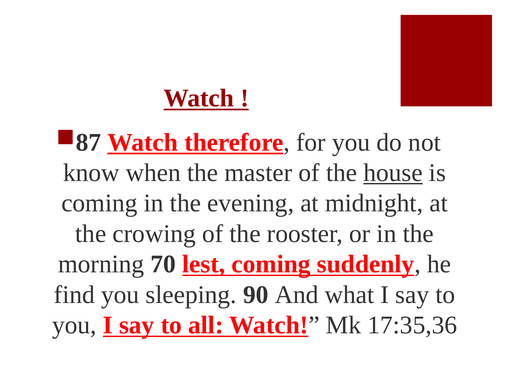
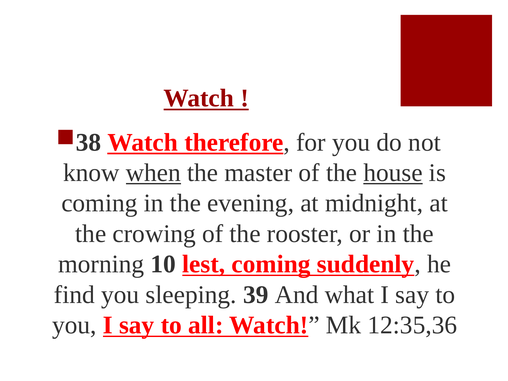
87: 87 -> 38 (88, 142)
when underline: none -> present (153, 173)
70: 70 -> 10 (163, 264)
90: 90 -> 39 (256, 295)
17:35,36: 17:35,36 -> 12:35,36 (412, 325)
